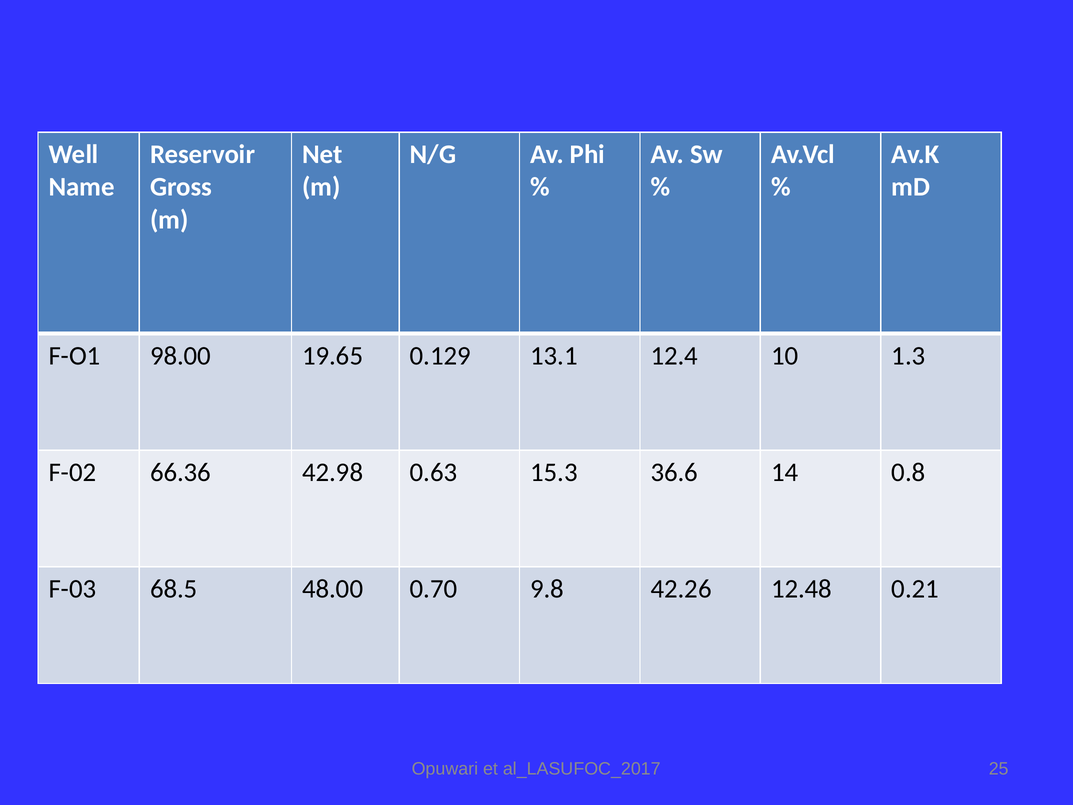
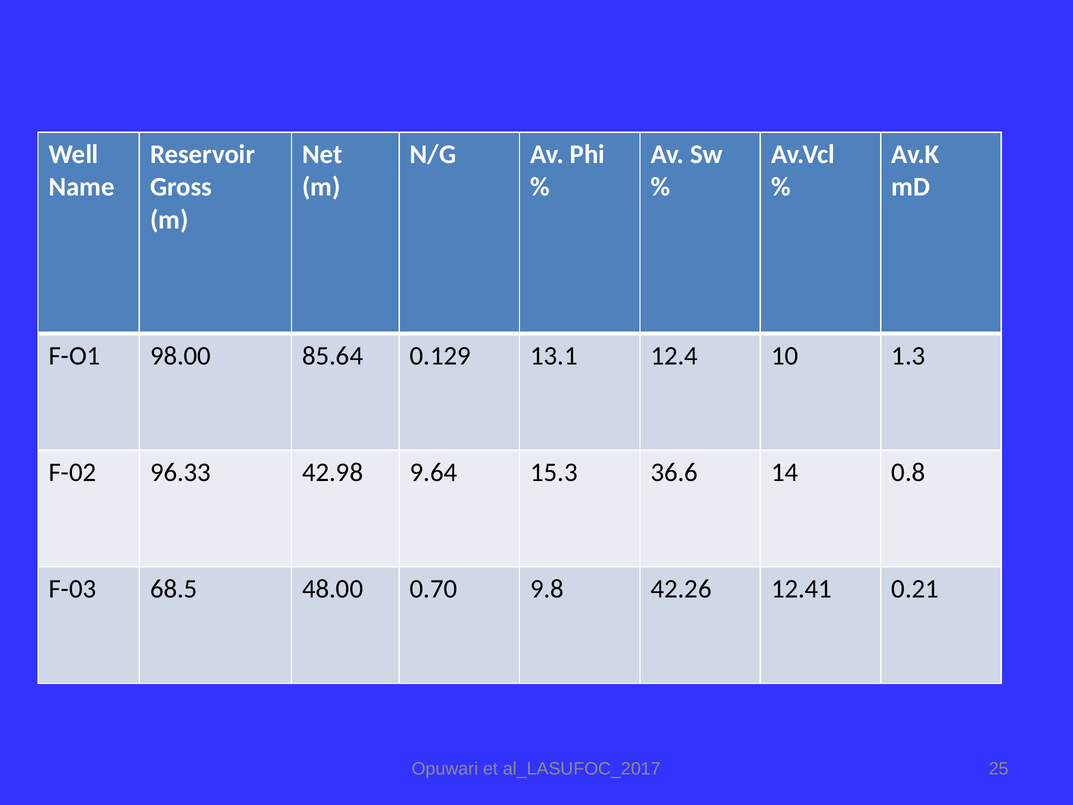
19.65: 19.65 -> 85.64 (333, 356)
66.36: 66.36 -> 96.33 (181, 472)
0.63: 0.63 -> 9.64 (434, 472)
12.48: 12.48 -> 12.41 (802, 589)
